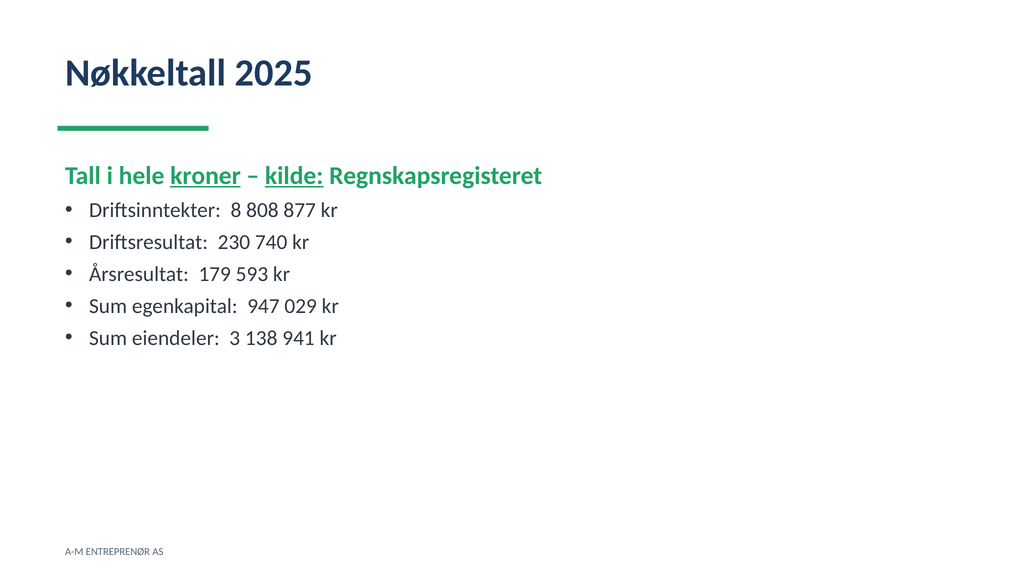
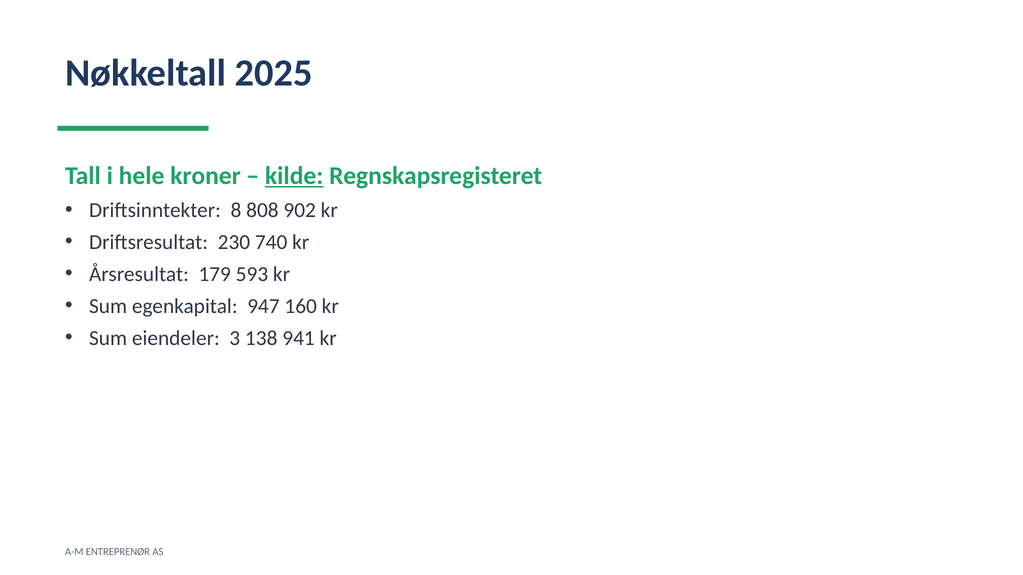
kroner underline: present -> none (205, 176)
877: 877 -> 902 (300, 210)
029: 029 -> 160 (301, 306)
